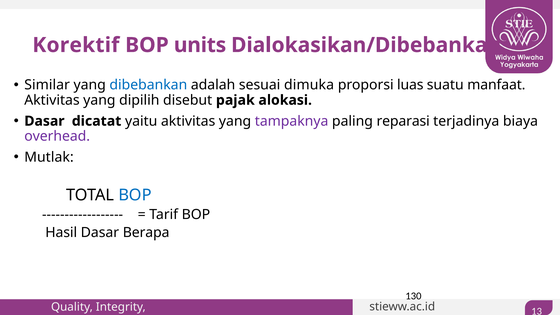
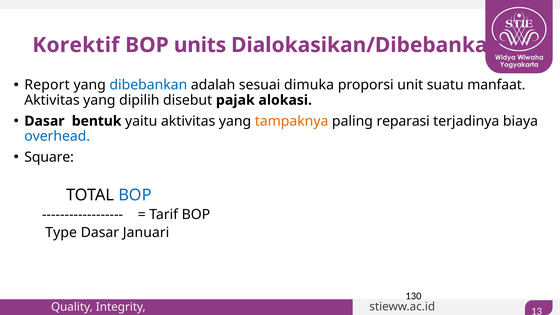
Similar: Similar -> Report (47, 85)
luas: luas -> unit (410, 85)
dicatat: dicatat -> bentuk (97, 121)
tampaknya colour: purple -> orange (292, 121)
overhead colour: purple -> blue (57, 136)
Mutlak: Mutlak -> Square (49, 157)
Hasil: Hasil -> Type (61, 233)
Berapa: Berapa -> Januari (146, 233)
